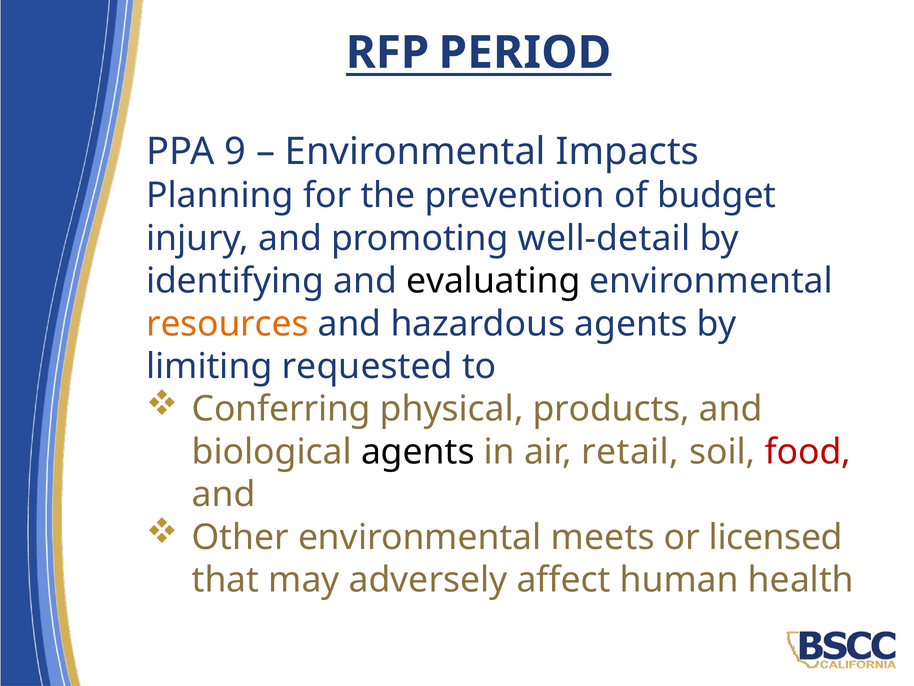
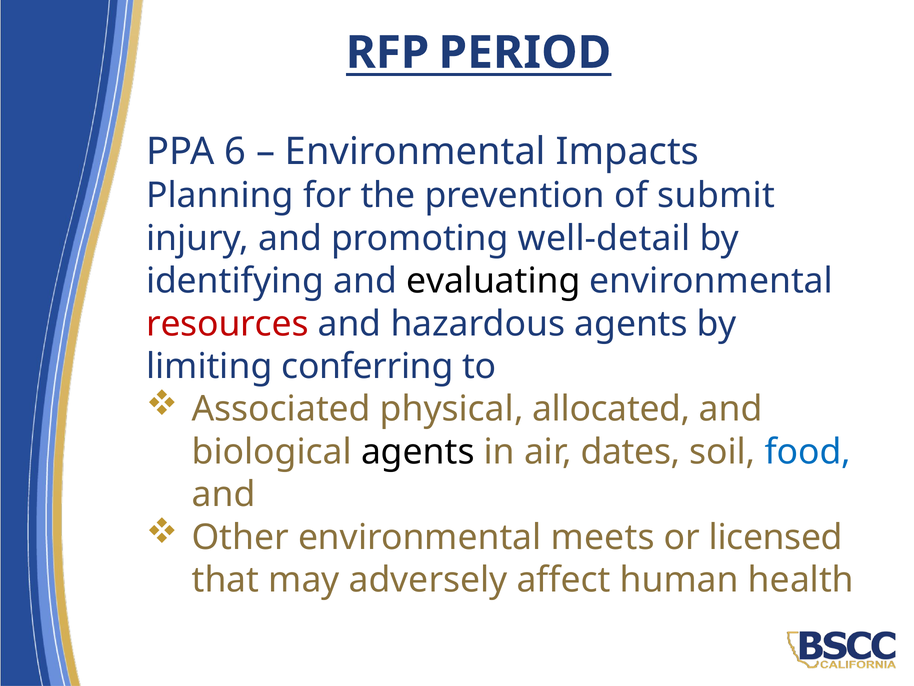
9: 9 -> 6 (235, 152)
budget: budget -> submit (716, 196)
resources colour: orange -> red (227, 324)
requested: requested -> conferring (367, 366)
Conferring: Conferring -> Associated (281, 409)
products: products -> allocated (611, 409)
retail: retail -> dates (631, 452)
food colour: red -> blue (808, 452)
